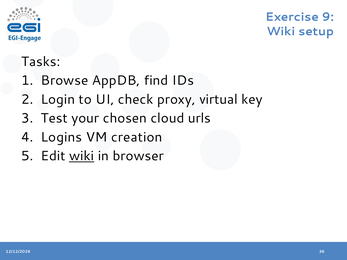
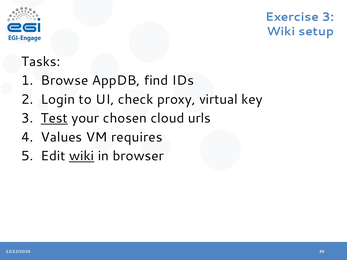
Exercise 9: 9 -> 3 (328, 17)
Test underline: none -> present (54, 118)
Logins: Logins -> Values (61, 137)
creation: creation -> requires (137, 137)
